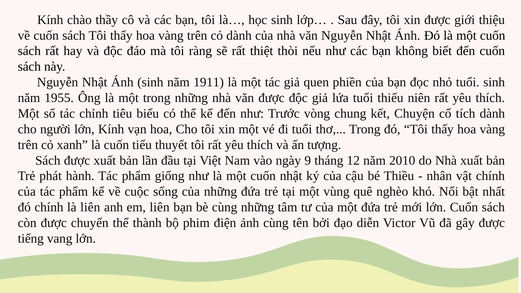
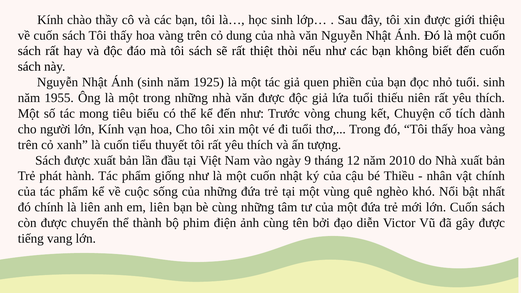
cỏ dành: dành -> dung (239, 35)
tôi ràng: ràng -> sách (200, 51)
1911: 1911 -> 1925 (209, 82)
chỉnh: chỉnh -> mong (94, 114)
